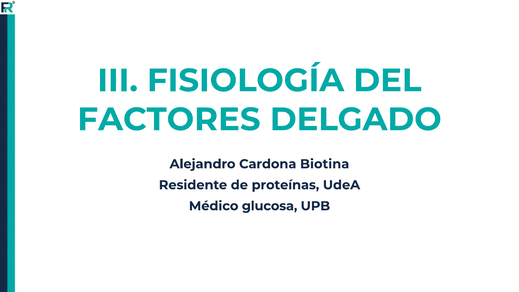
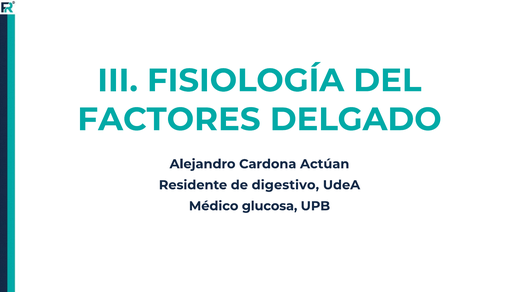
Biotina: Biotina -> Actúan (325, 164)
proteínas: proteínas -> digestivo (285, 185)
